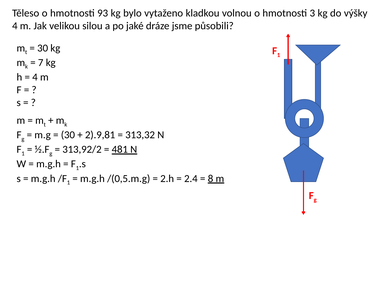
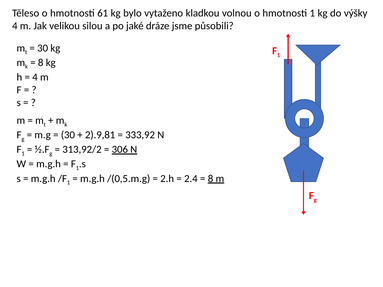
93: 93 -> 61 (103, 13)
hmotnosti 3: 3 -> 1 (312, 13)
7: 7 -> 8 (41, 63)
313,32: 313,32 -> 333,92 (140, 135)
481: 481 -> 306 (120, 150)
